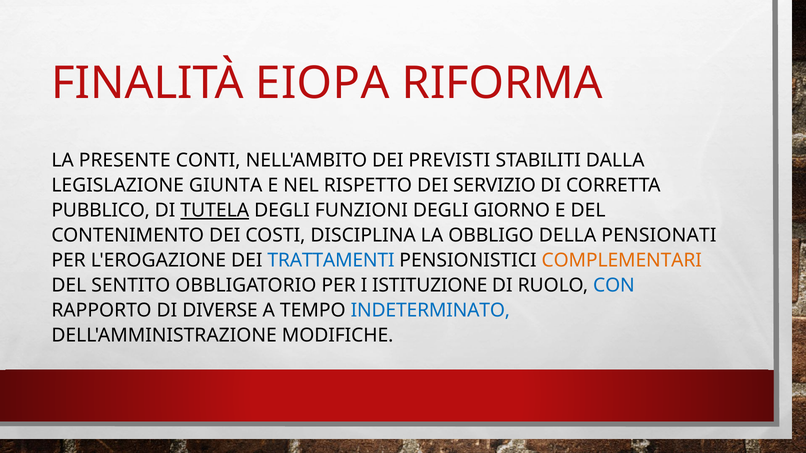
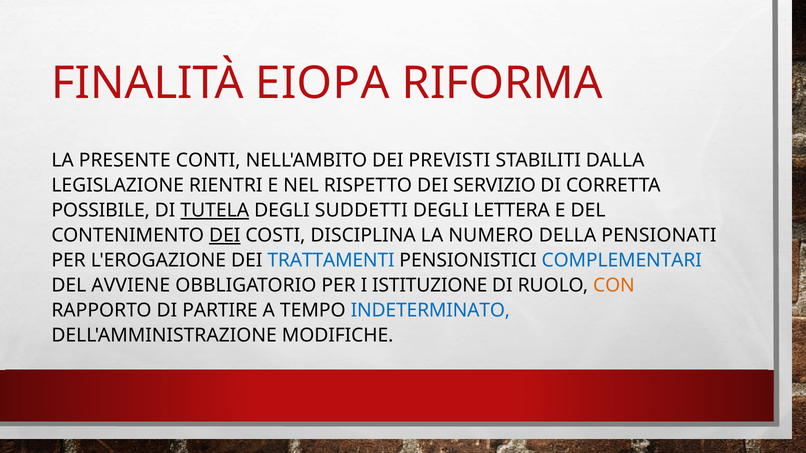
GIUNTA: GIUNTA -> RIENTRI (226, 186)
PUBBLICO: PUBBLICO -> POSSIBILE (101, 211)
FUNZIONI: FUNZIONI -> SUDDETTI (361, 211)
GIORNO: GIORNO -> LETTERA (512, 211)
DEI underline: none -> present (225, 236)
OBBLIGO: OBBLIGO -> NUMERO (491, 236)
COMPLEMENTARI colour: orange -> blue (622, 261)
SENTITO: SENTITO -> AVVIENE (131, 286)
CON colour: blue -> orange (614, 286)
DIVERSE: DIVERSE -> PARTIRE (220, 311)
